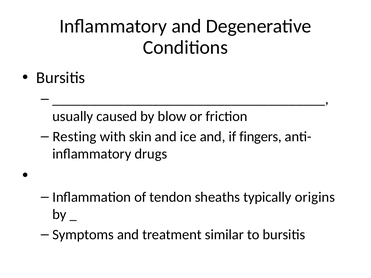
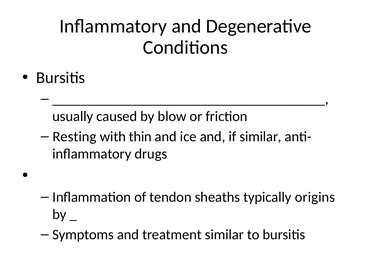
skin: skin -> thin (140, 137)
if fingers: fingers -> similar (261, 137)
